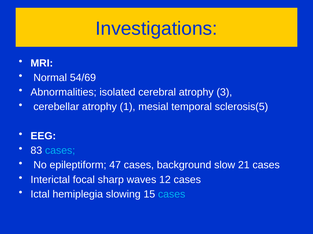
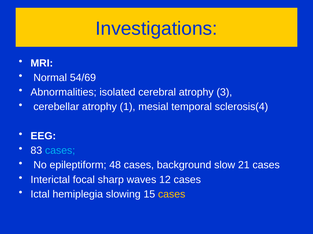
sclerosis(5: sclerosis(5 -> sclerosis(4 (241, 107)
47: 47 -> 48 (115, 166)
cases colour: light blue -> yellow (172, 195)
